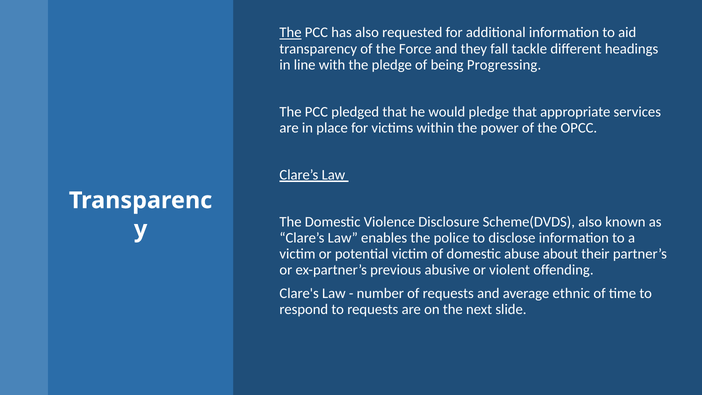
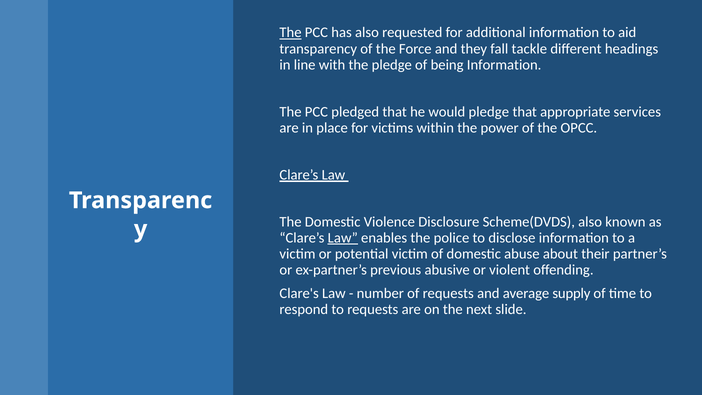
being Progressing: Progressing -> Information (504, 65)
Law underline: none -> present (343, 238)
ethnic: ethnic -> supply (571, 293)
